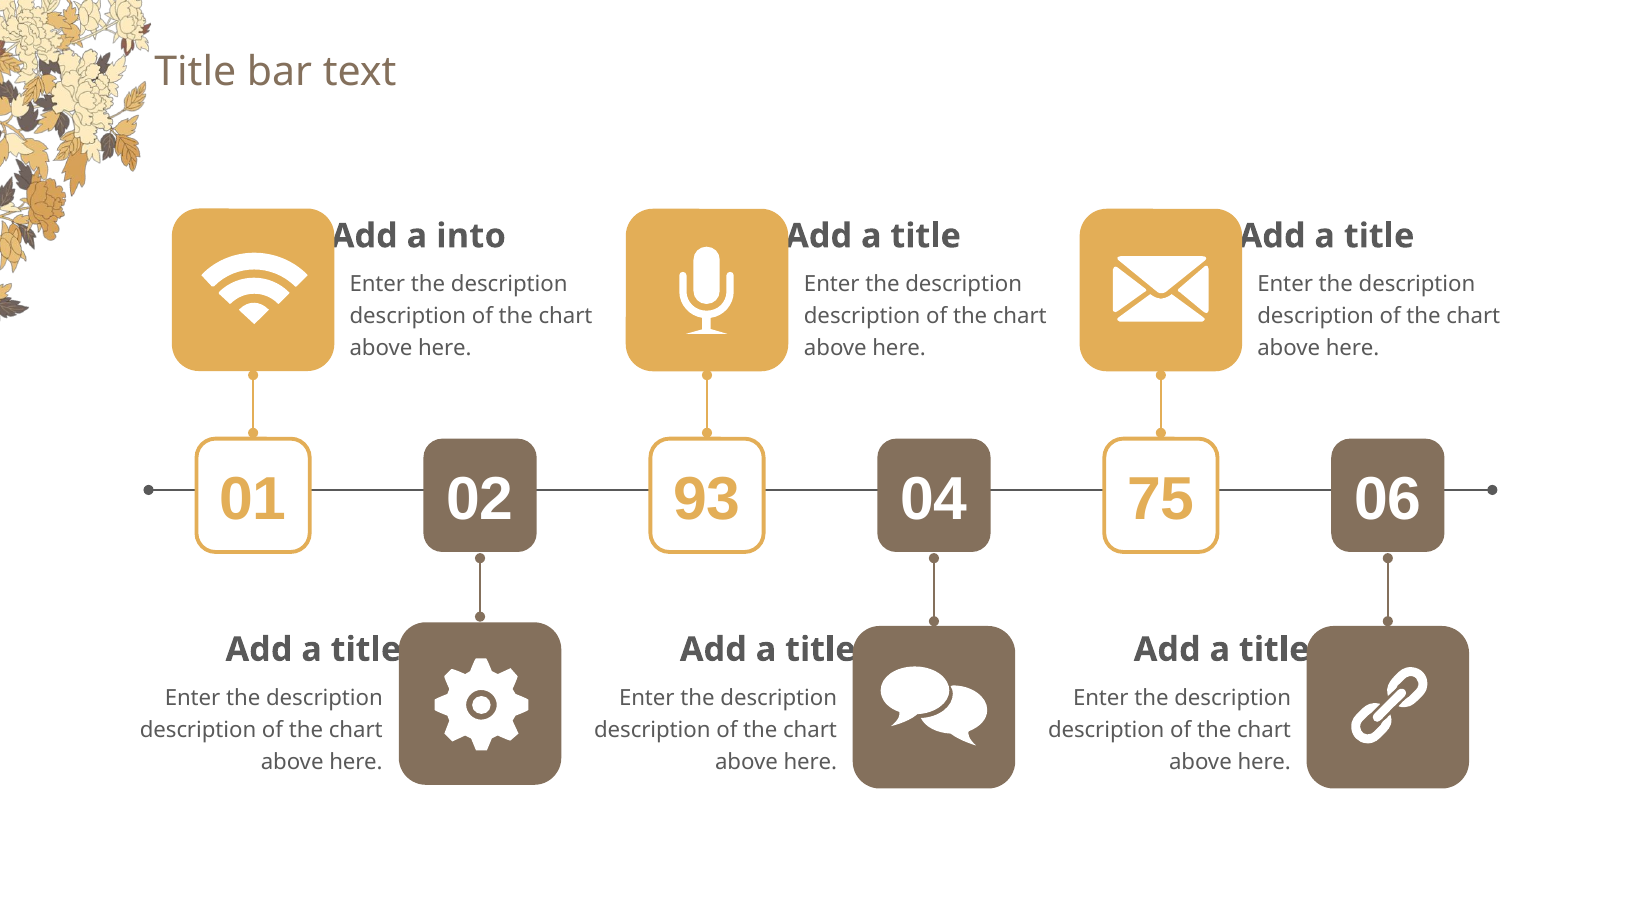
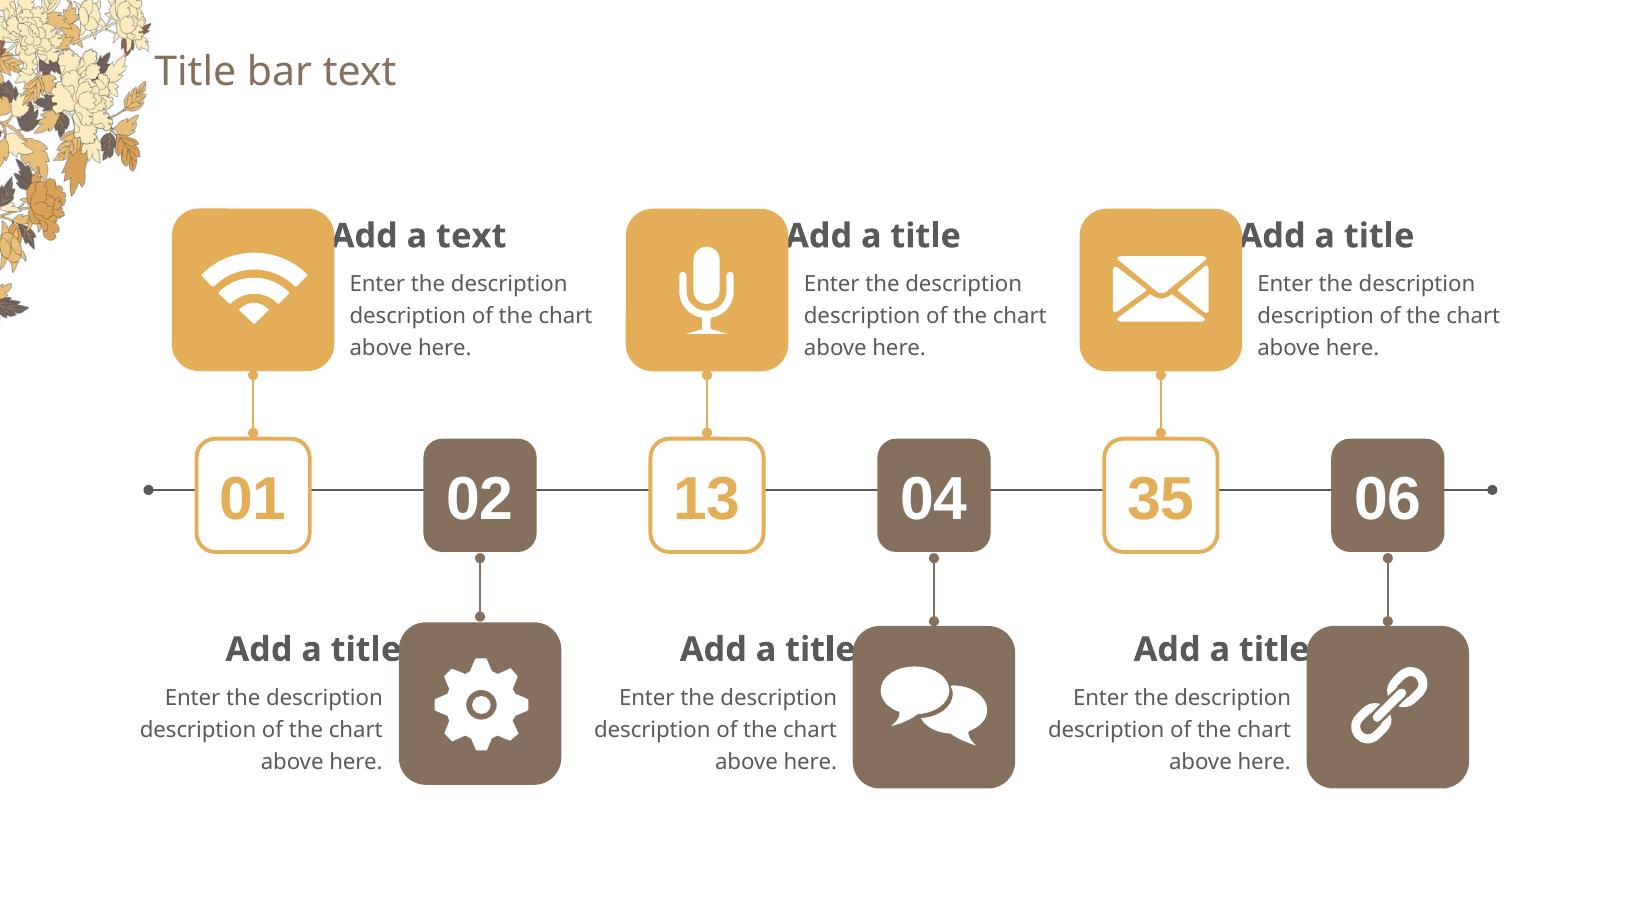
a into: into -> text (471, 236)
93: 93 -> 13 (707, 500)
75: 75 -> 35 (1161, 500)
